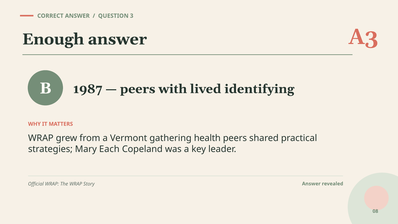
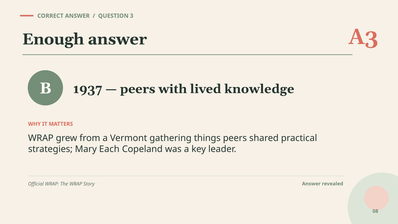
1987: 1987 -> 1937 (88, 89)
identifying: identifying -> knowledge (259, 89)
health: health -> things (207, 138)
